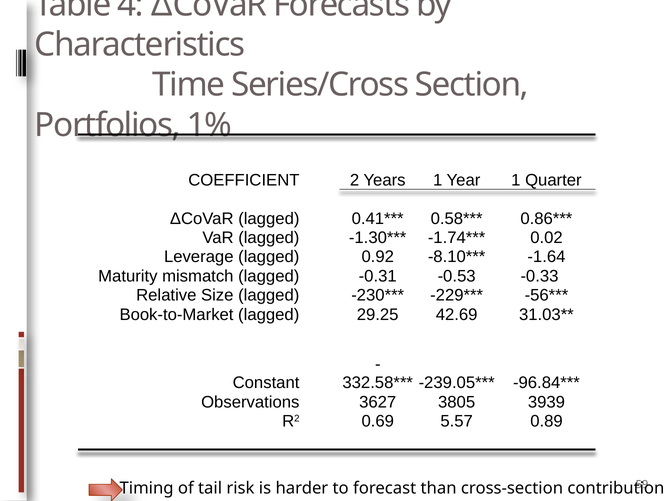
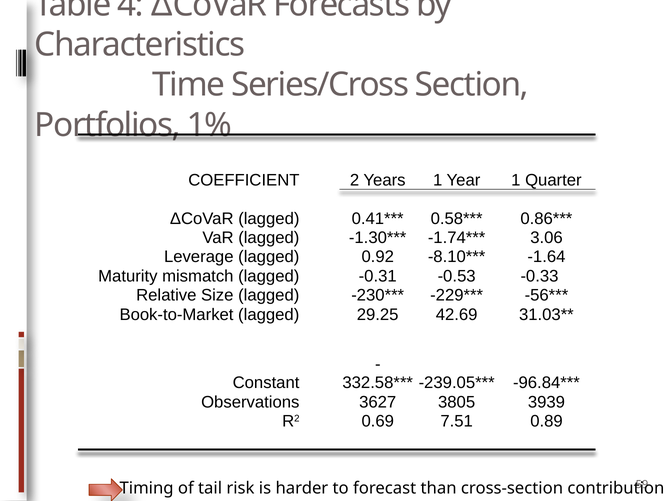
0.02: 0.02 -> 3.06 (546, 238)
5.57: 5.57 -> 7.51 (457, 421)
